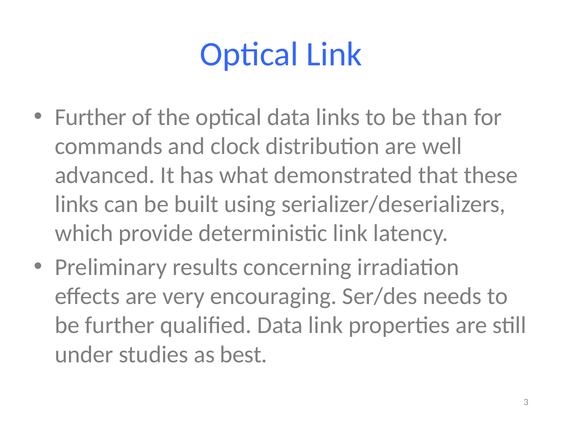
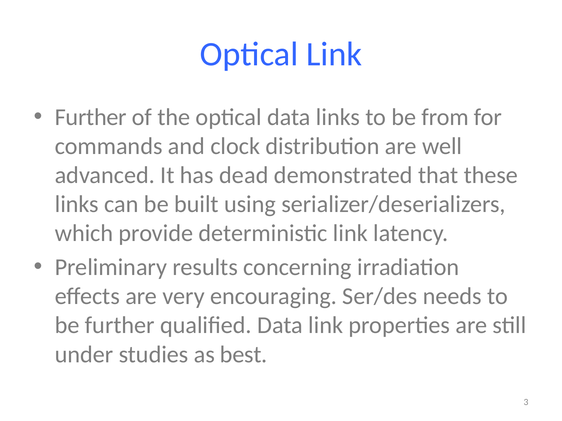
than: than -> from (445, 117)
what: what -> dead (244, 175)
